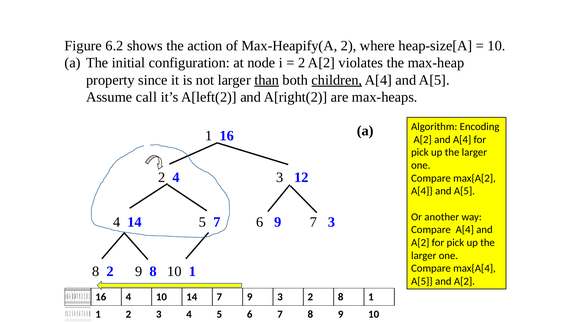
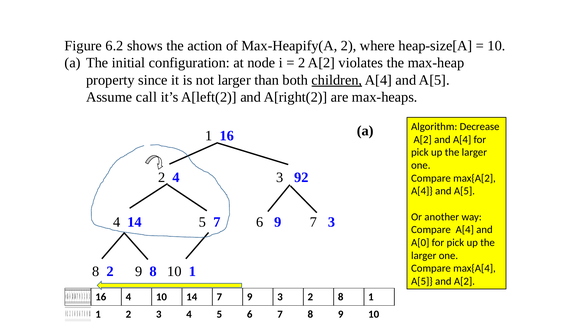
than underline: present -> none (267, 80)
Encoding: Encoding -> Decrease (480, 127)
12: 12 -> 92 (301, 177)
A[2: A[2 -> A[0 (420, 243)
